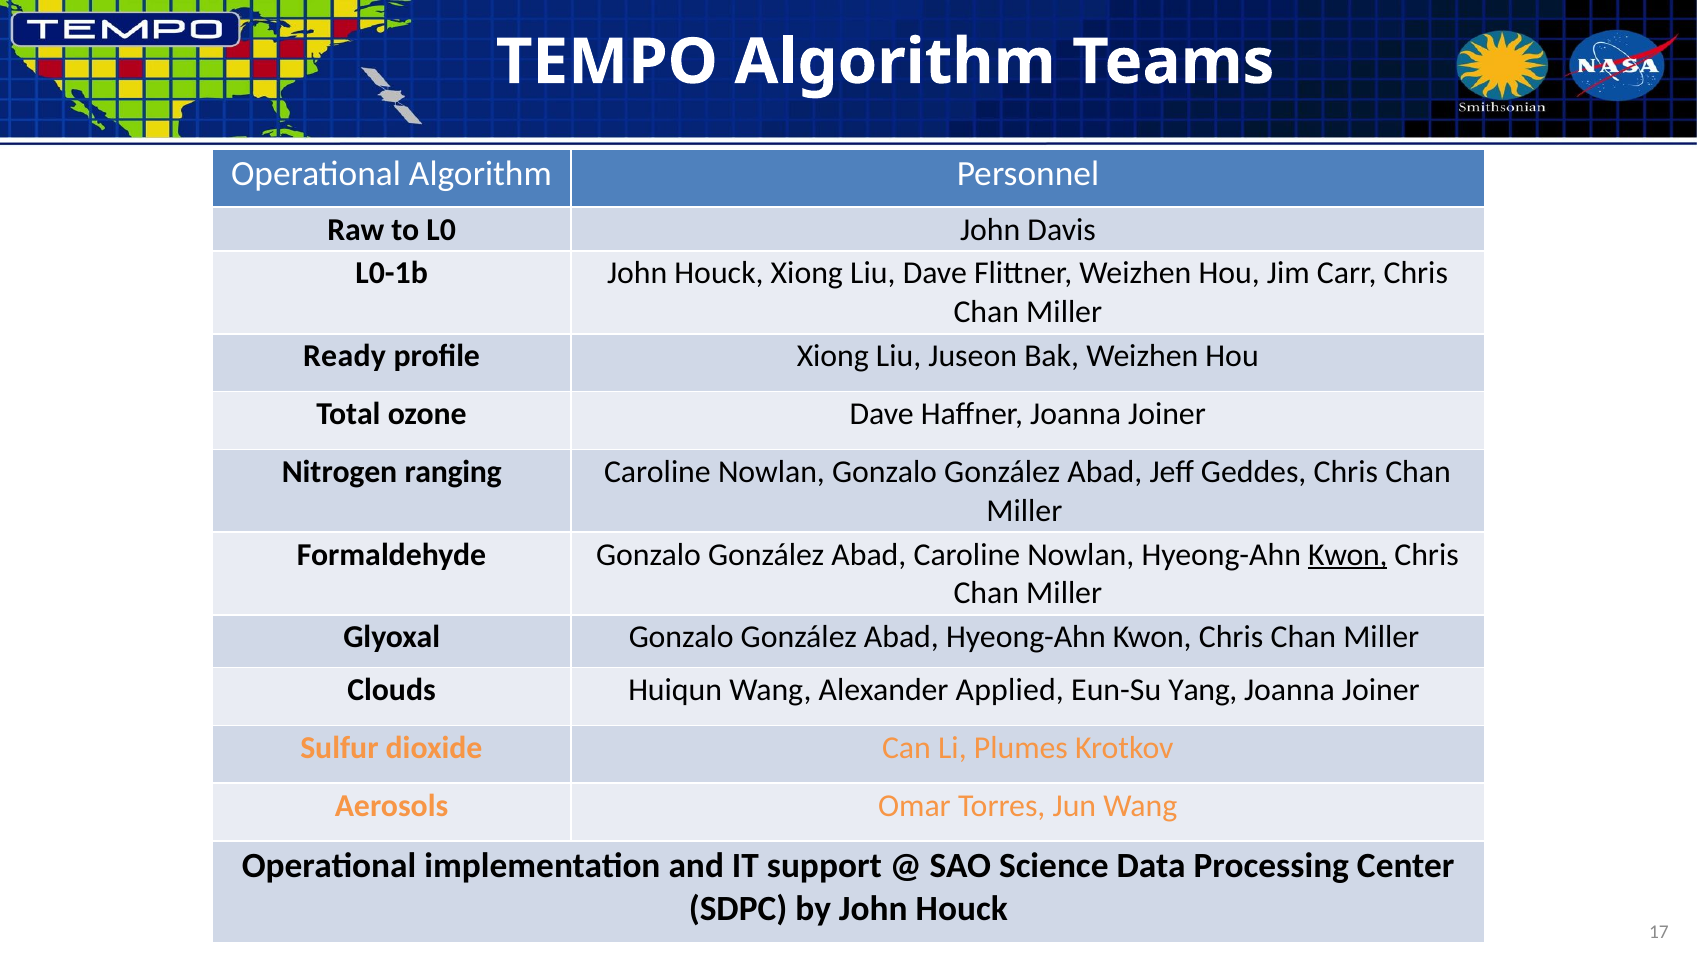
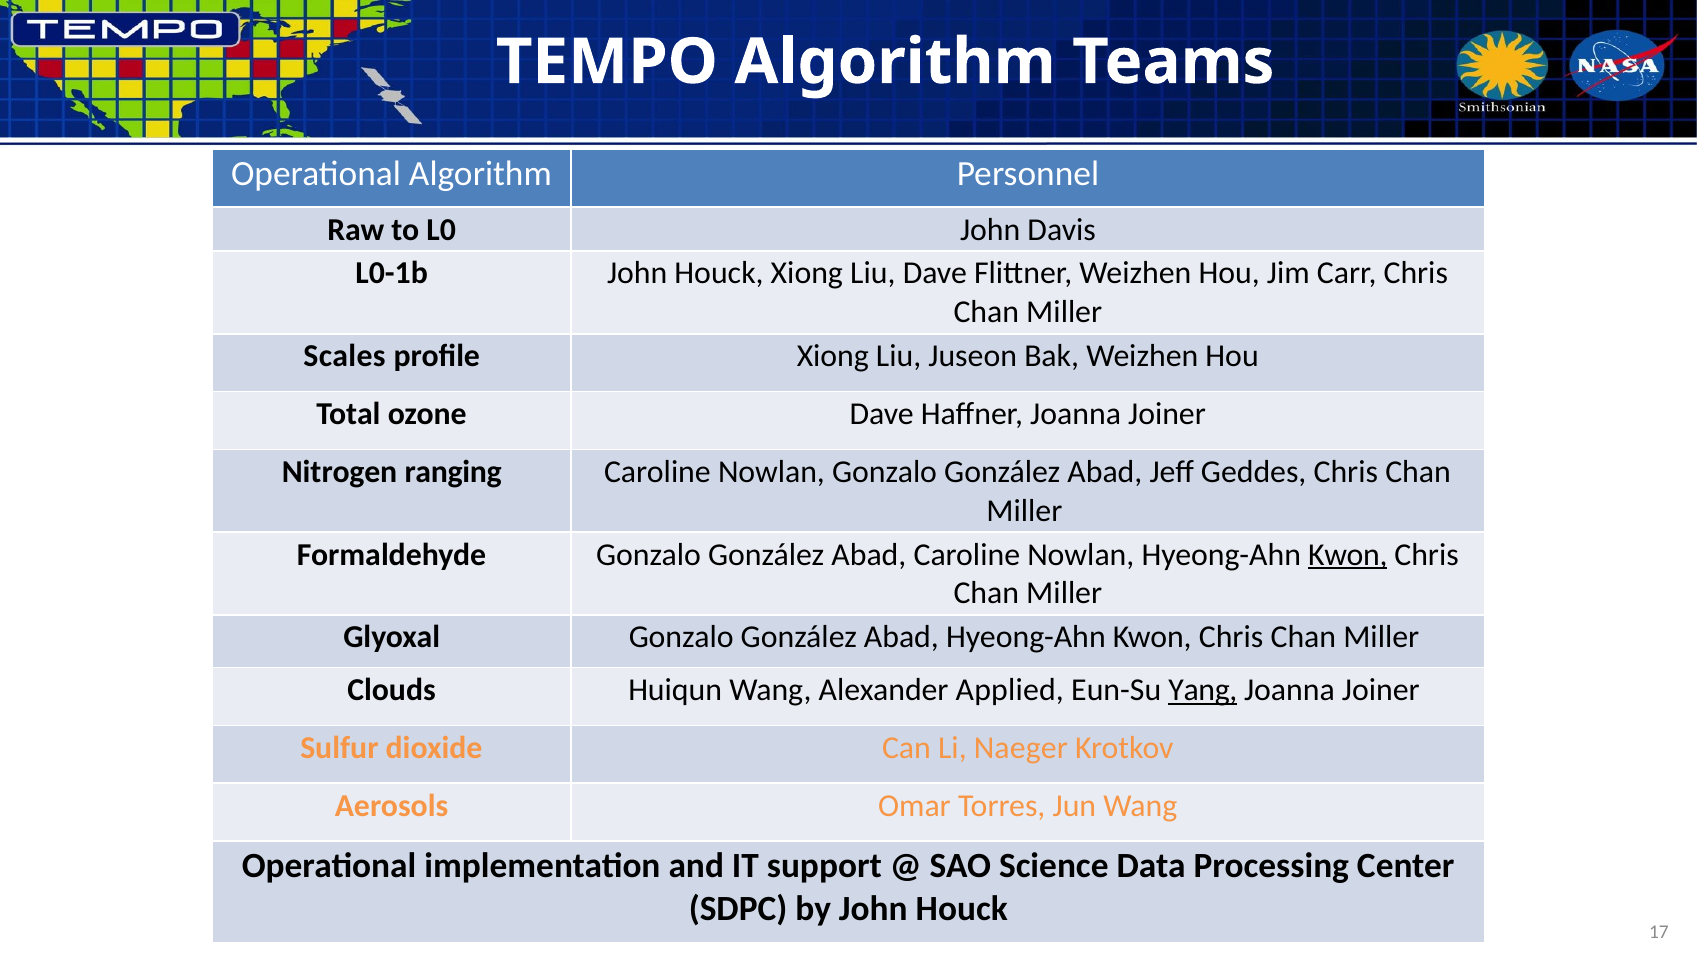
Ready: Ready -> Scales (344, 356)
Yang underline: none -> present (1203, 690)
Plumes: Plumes -> Naeger (1021, 747)
